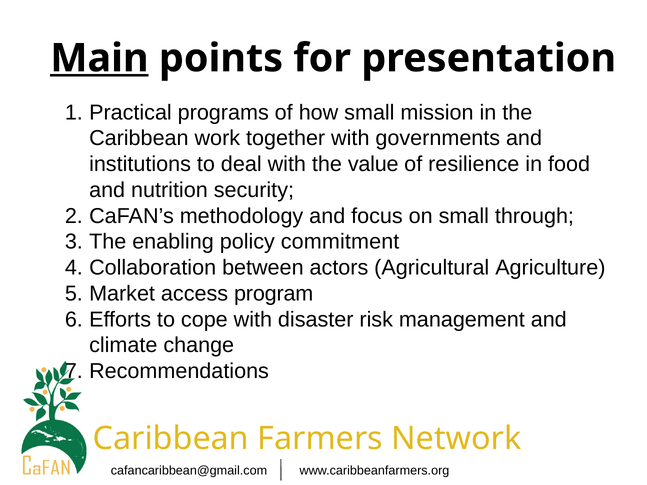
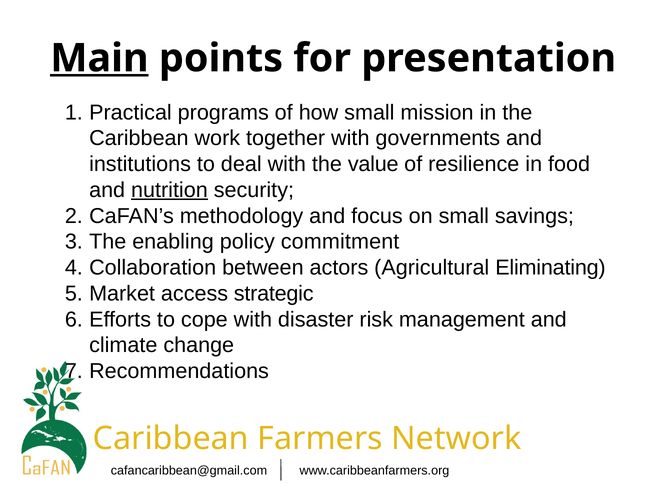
nutrition underline: none -> present (169, 190)
through: through -> savings (534, 216)
Agriculture: Agriculture -> Eliminating (550, 268)
program: program -> strategic (274, 294)
